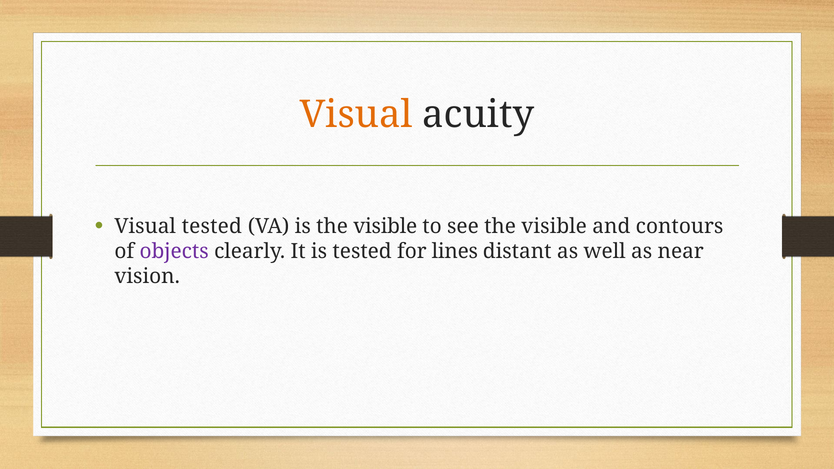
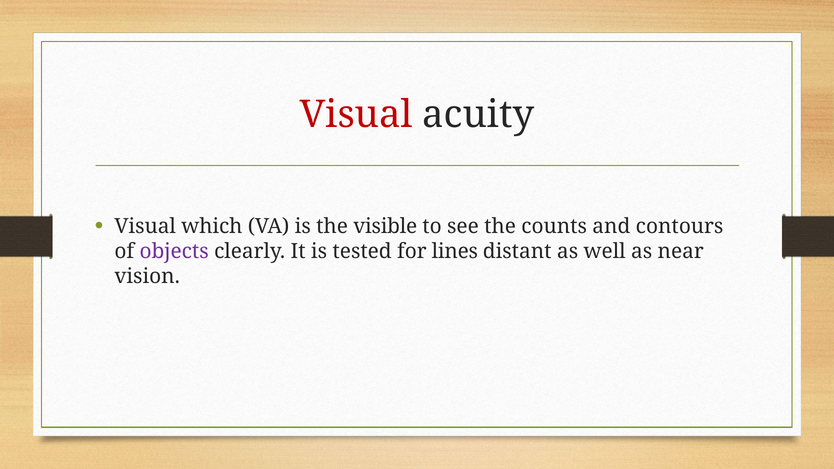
Visual colour: orange -> red (356, 114)
Visual tested: tested -> which (212, 226)
see the visible: visible -> counts (554, 226)
